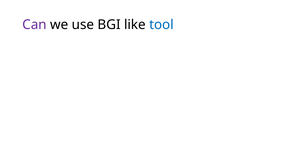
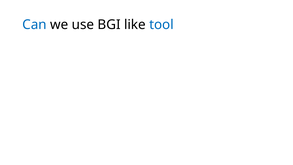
Can colour: purple -> blue (34, 25)
